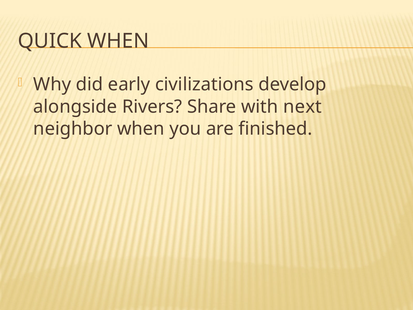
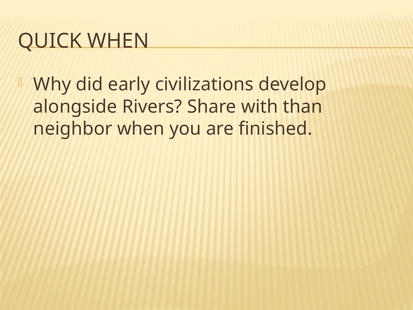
next: next -> than (303, 107)
